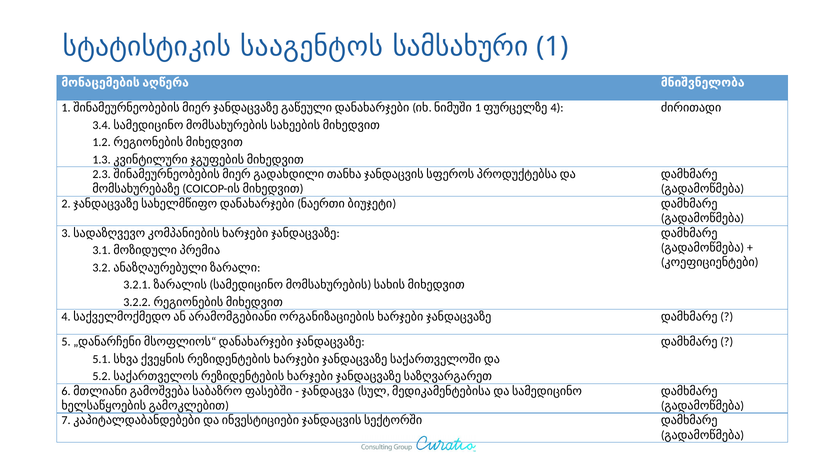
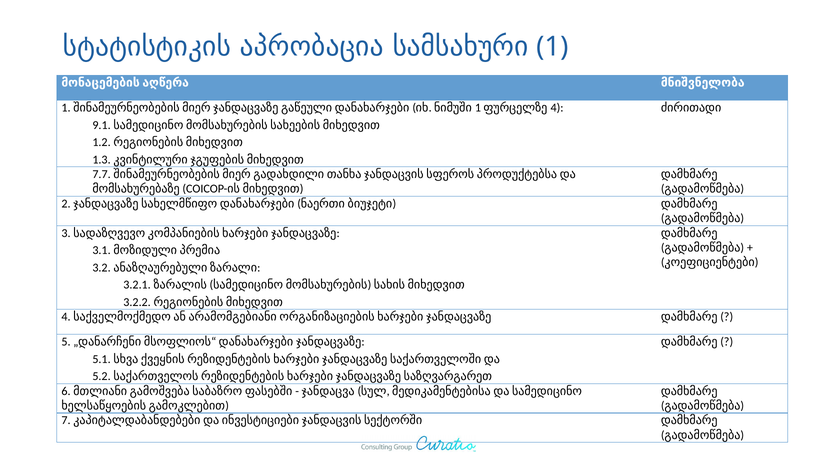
სააგენტოს: სააგენტოს -> აპრობაცია (312, 46)
3.4: 3.4 -> 9.1 (102, 125)
2.3: 2.3 -> 7.7 (102, 174)
